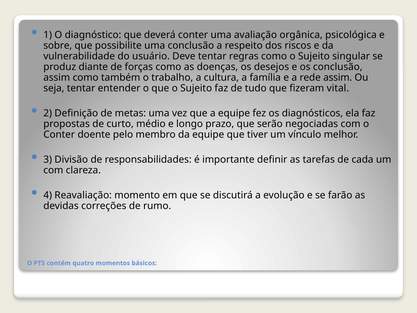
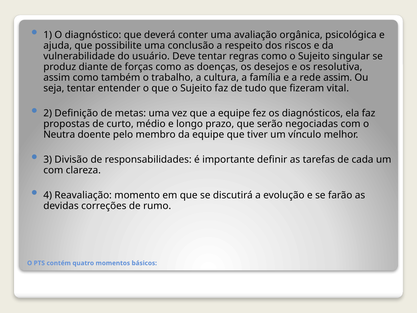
sobre: sobre -> ajuda (58, 46)
os conclusão: conclusão -> resolutiva (338, 67)
Conter: Conter -> Neutra (59, 134)
